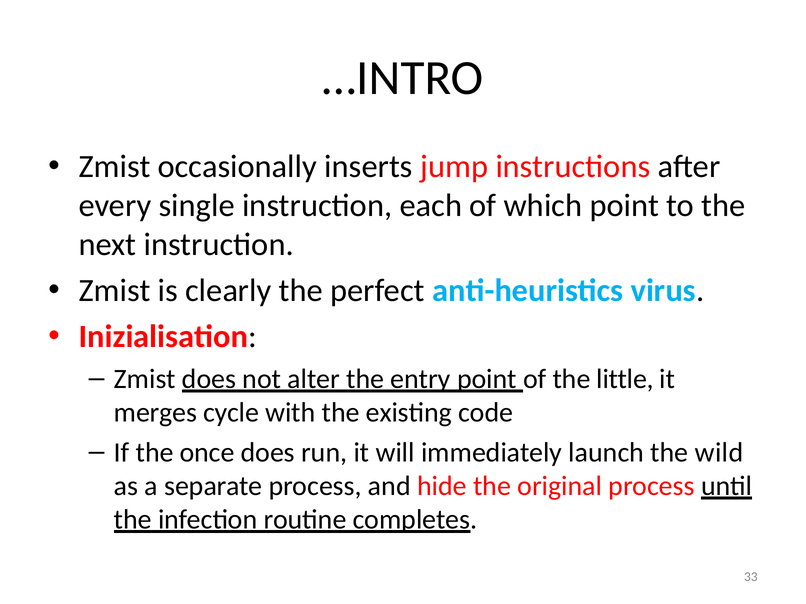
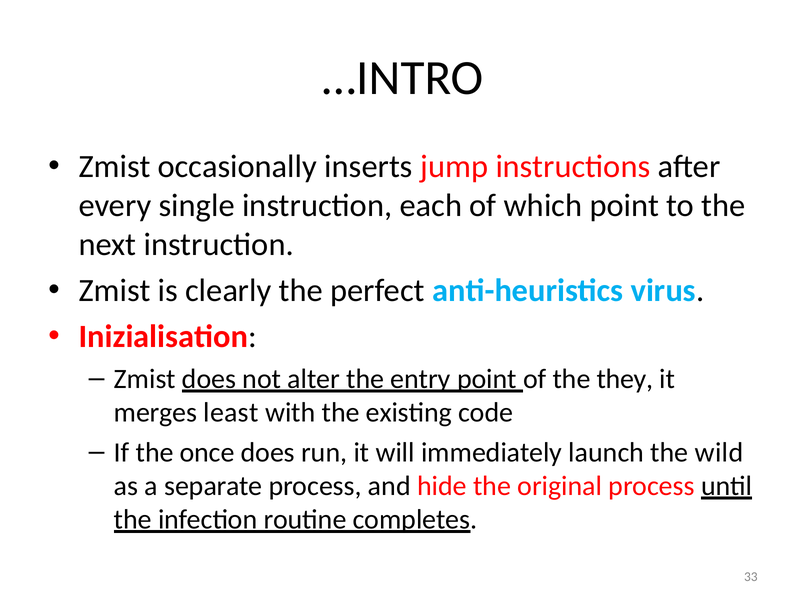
little: little -> they (625, 379)
cycle: cycle -> least (231, 413)
